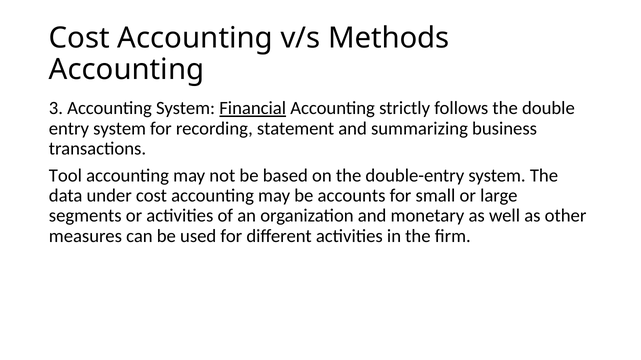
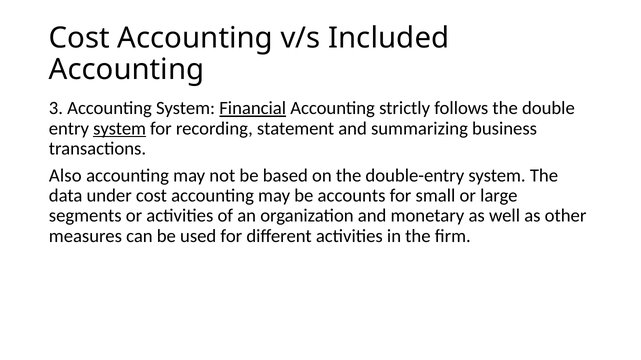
Methods: Methods -> Included (389, 38)
system underline: none -> present (120, 129)
Tool: Tool -> Also (65, 176)
